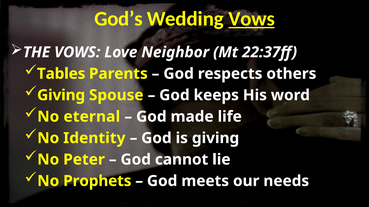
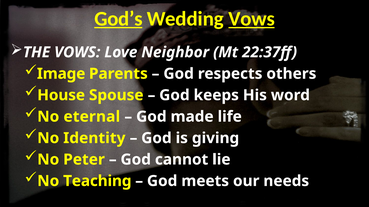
God’s underline: none -> present (118, 19)
Tables: Tables -> Image (61, 74)
Giving: Giving -> House (61, 95)
Prophets: Prophets -> Teaching (97, 181)
